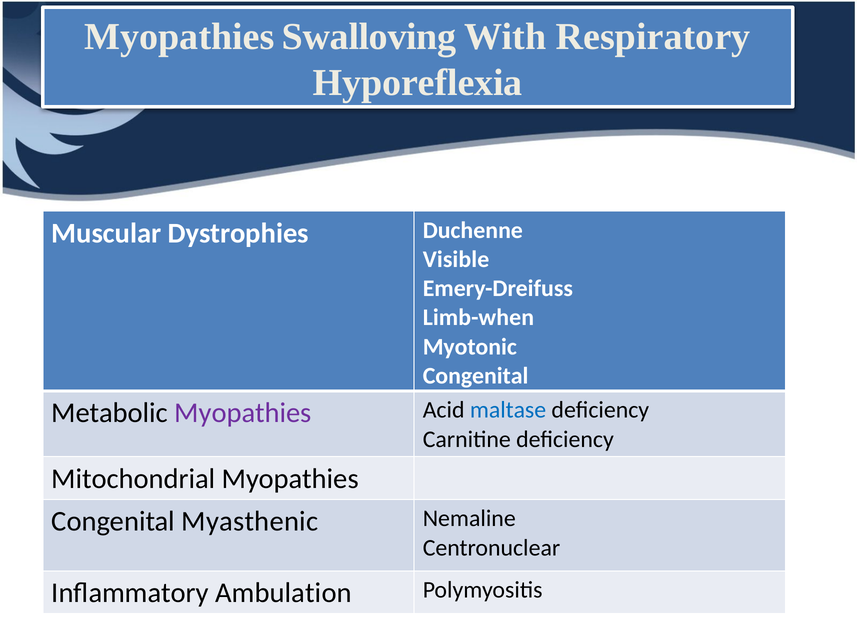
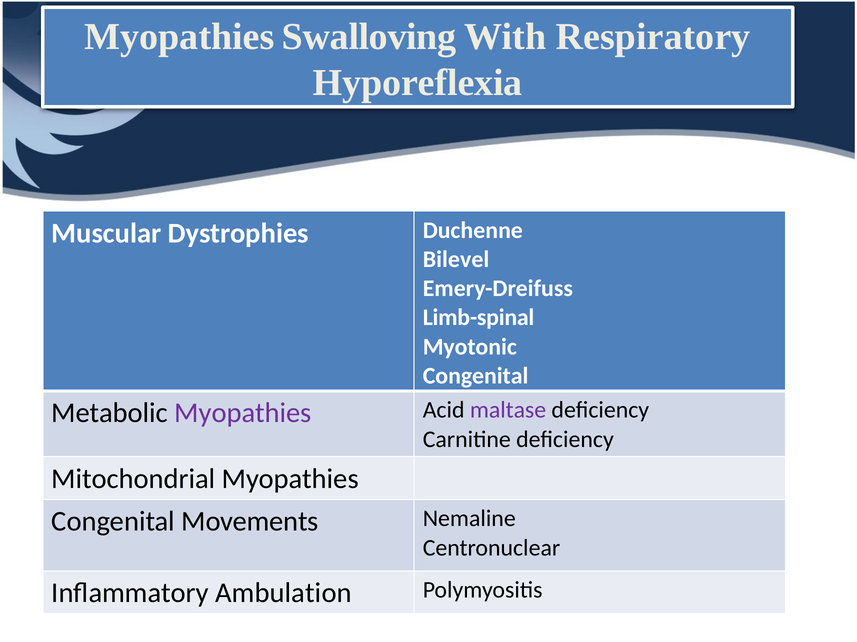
Visible: Visible -> Bilevel (456, 260)
Limb-when: Limb-when -> Limb-spinal (479, 318)
maltase colour: blue -> purple (508, 411)
Myasthenic: Myasthenic -> Movements (250, 522)
